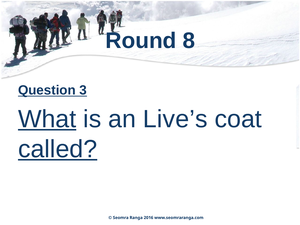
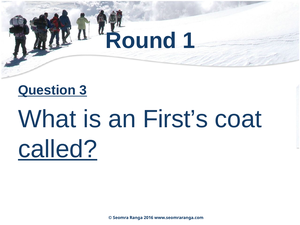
8: 8 -> 1 (189, 41)
What underline: present -> none (47, 119)
Live’s: Live’s -> First’s (175, 119)
